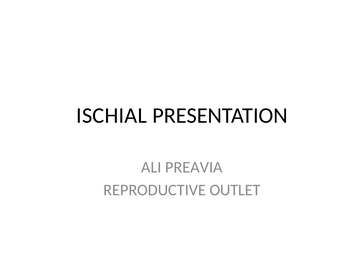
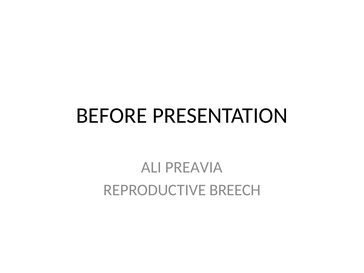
ISCHIAL: ISCHIAL -> BEFORE (112, 116)
OUTLET: OUTLET -> BREECH (235, 190)
